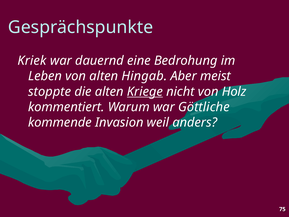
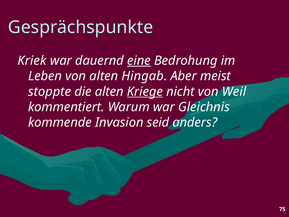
eine underline: none -> present (139, 61)
Holz: Holz -> Weil (234, 91)
Göttliche: Göttliche -> Gleichnis (204, 107)
weil: weil -> seid (158, 122)
